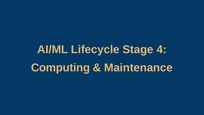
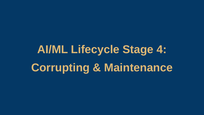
Computing: Computing -> Corrupting (60, 68)
